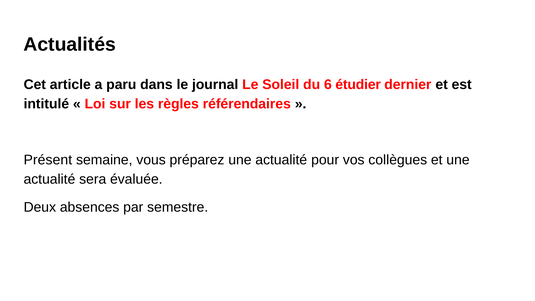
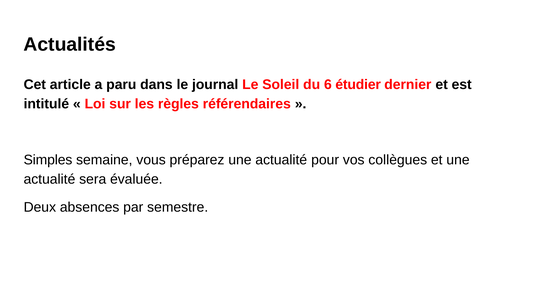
Présent: Présent -> Simples (48, 160)
